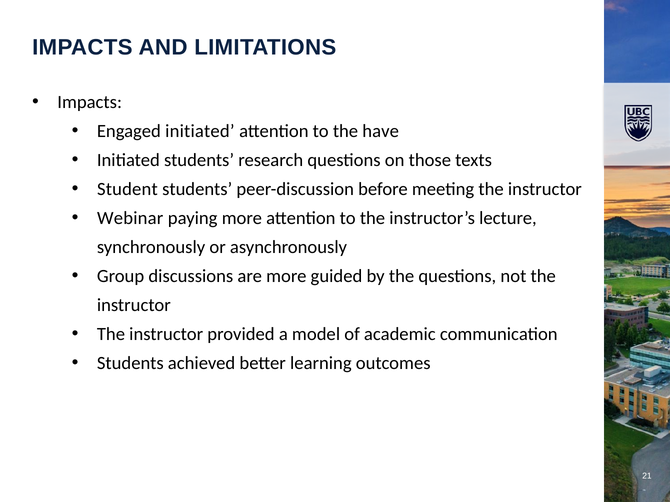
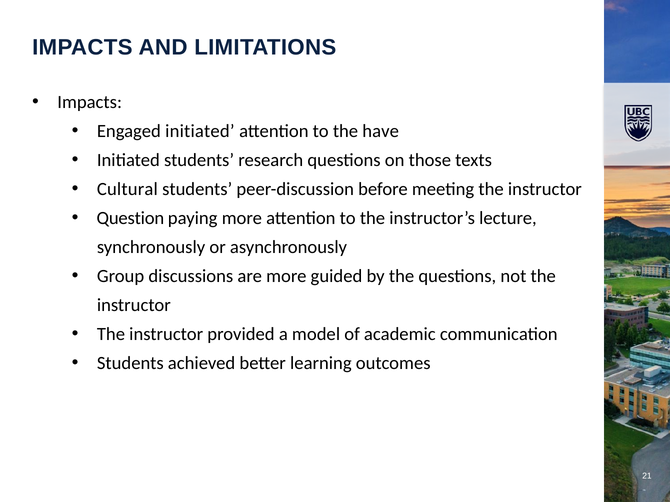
Student: Student -> Cultural (127, 189)
Webinar: Webinar -> Question (130, 218)
